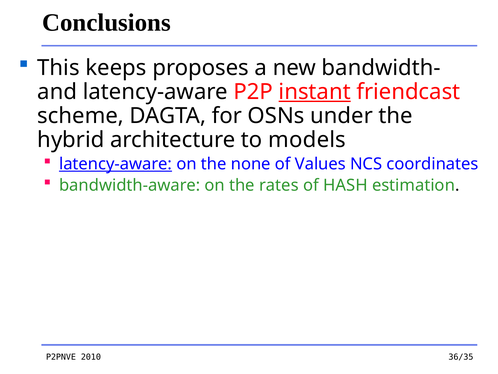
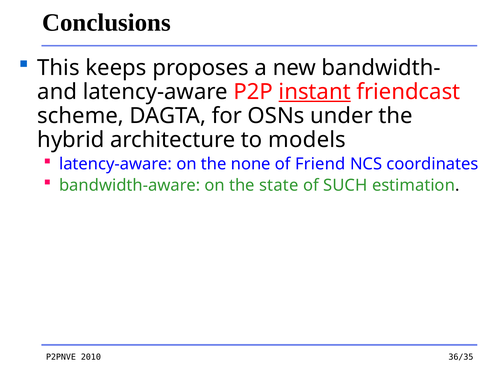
latency-aware underline: present -> none (116, 164)
Values: Values -> Friend (320, 164)
rates: rates -> state (279, 185)
HASH: HASH -> SUCH (345, 185)
